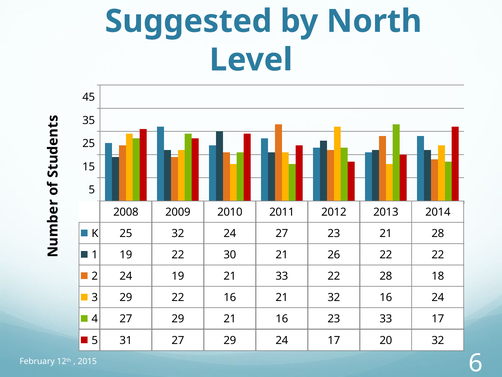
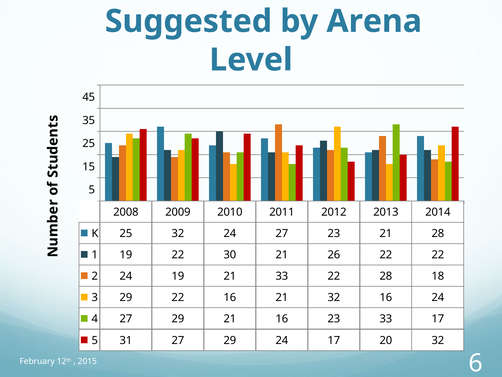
North: North -> Arena (374, 21)
